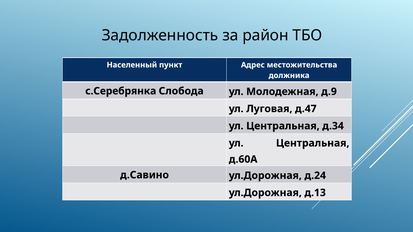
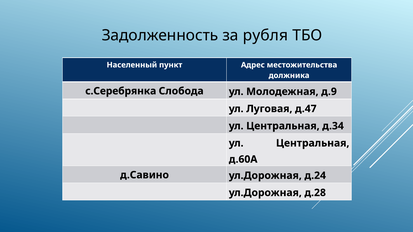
район: район -> рубля (265, 35)
д.13: д.13 -> д.28 (315, 193)
